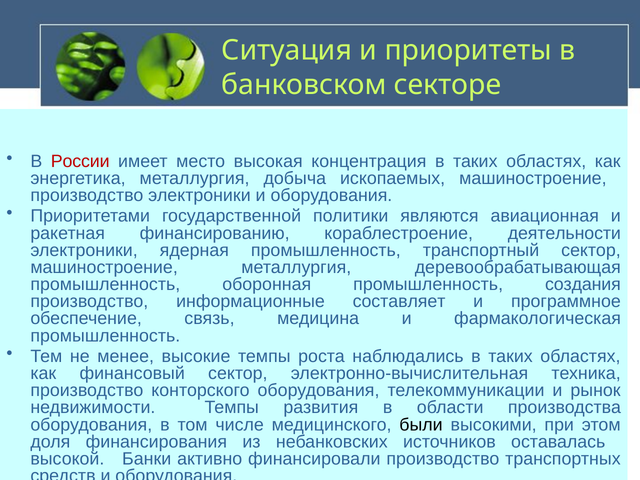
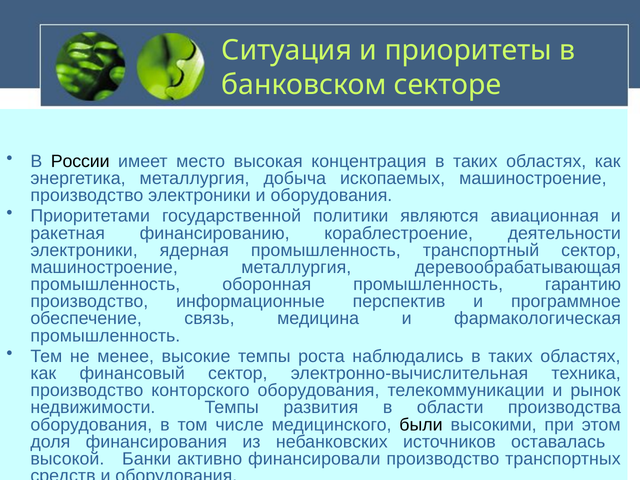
России colour: red -> black (80, 161)
создания: создания -> гарантию (583, 284)
составляет: составляет -> перспектив (399, 302)
